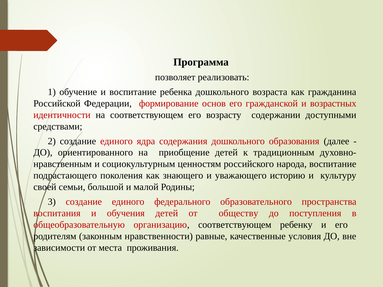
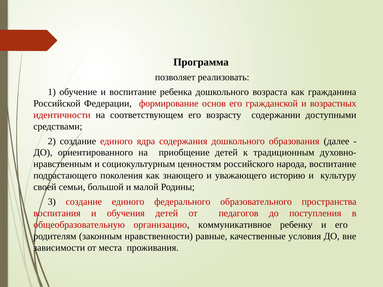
обществу: обществу -> педагогов (239, 213)
организацию соответствующем: соответствующем -> коммуникативное (235, 225)
